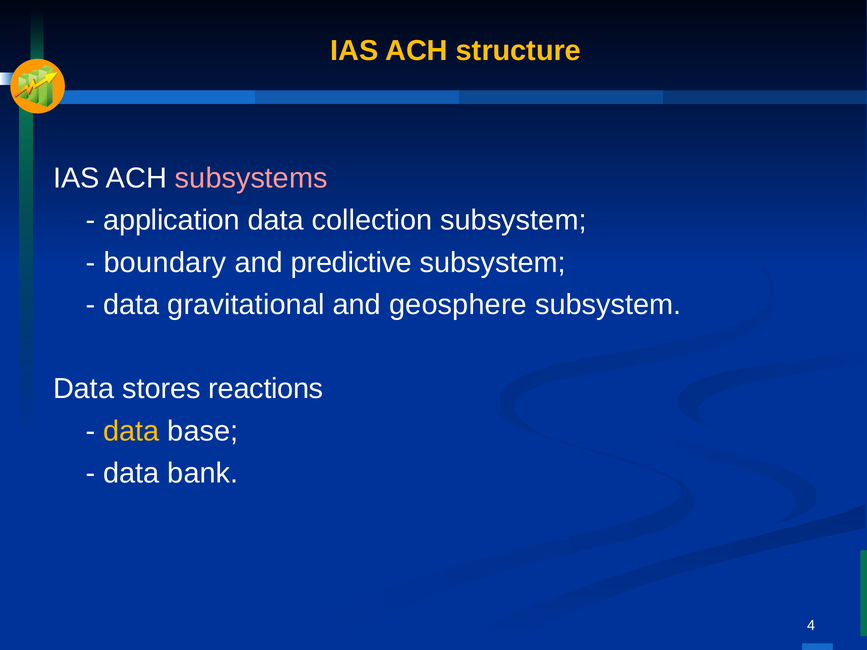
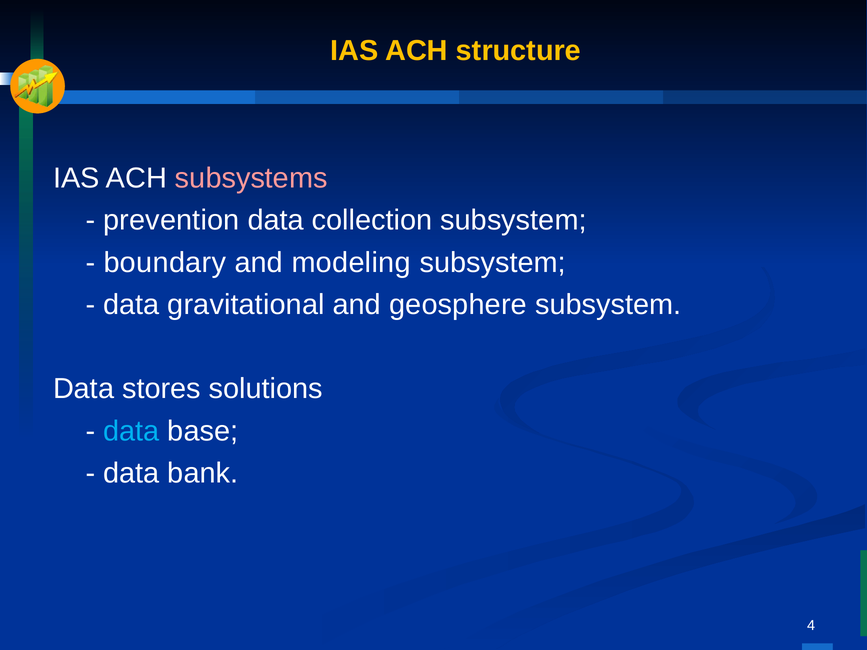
application: application -> prevention (171, 220)
predictive: predictive -> modeling (351, 263)
reactions: reactions -> solutions (266, 389)
data colour: yellow -> light blue (131, 431)
